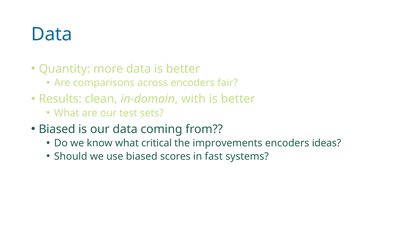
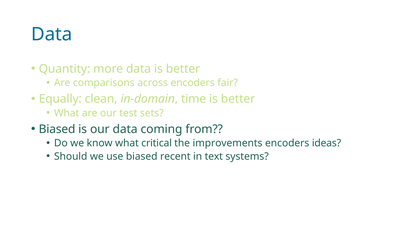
Results: Results -> Equally (60, 99)
with: with -> time (194, 99)
scores: scores -> recent (175, 157)
fast: fast -> text (214, 157)
